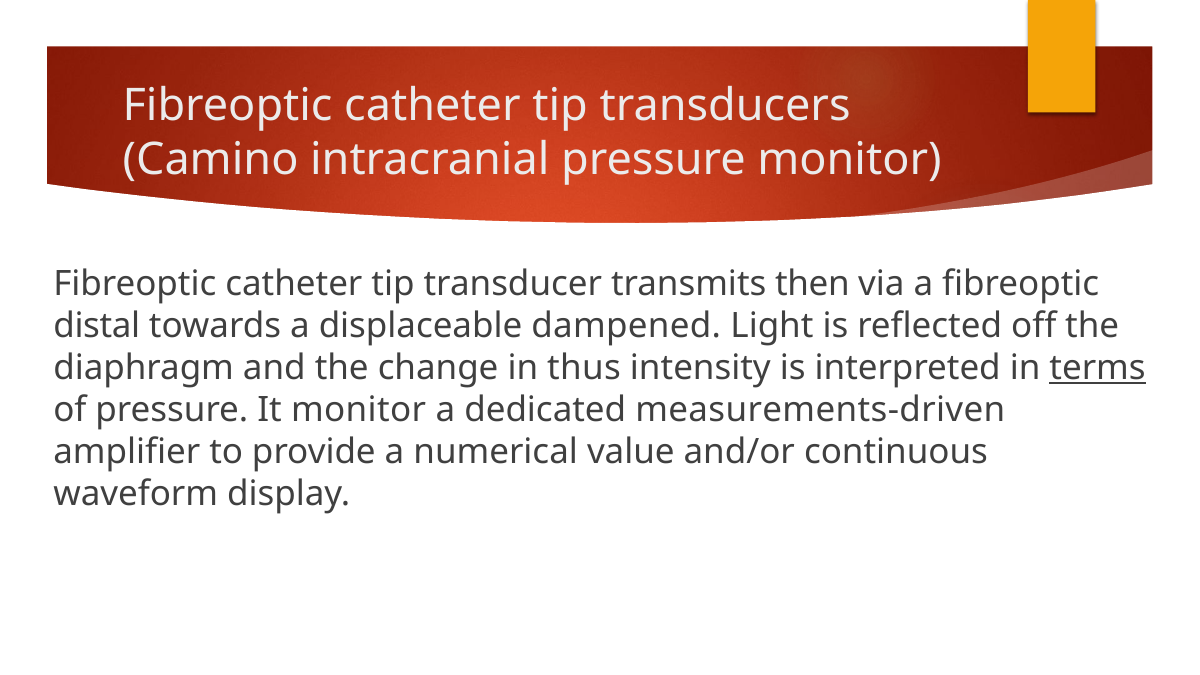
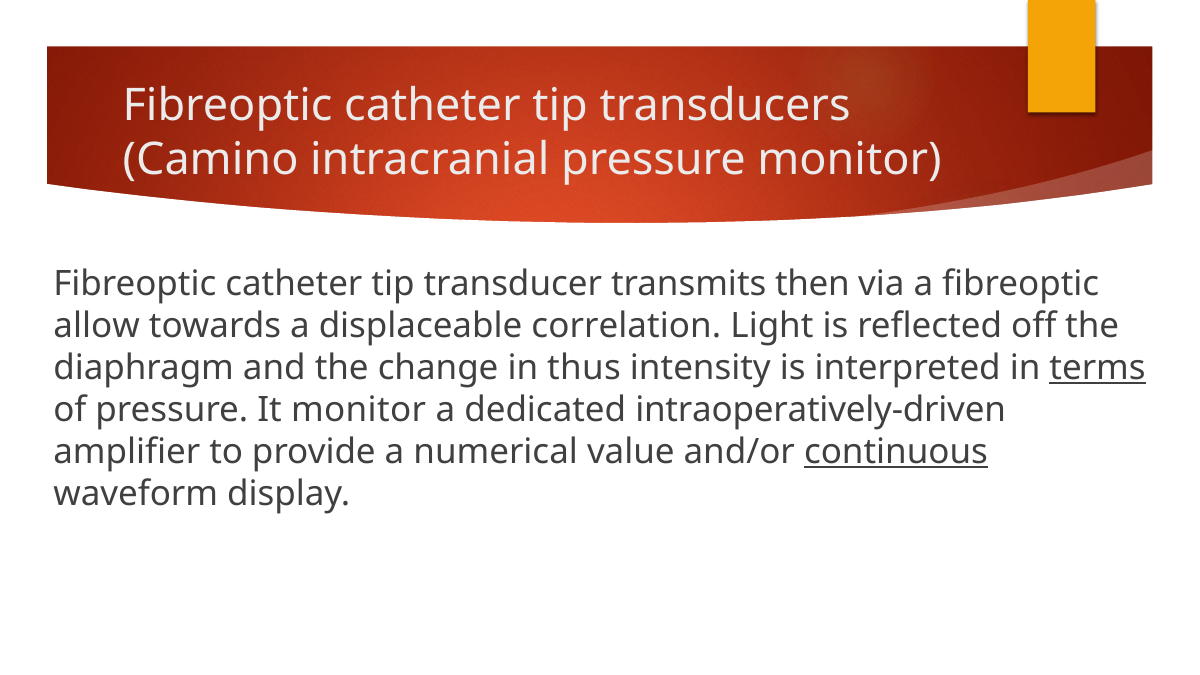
distal: distal -> allow (97, 326)
dampened: dampened -> correlation (626, 326)
measurements‑driven: measurements‑driven -> intraoperatively‑driven (821, 410)
continuous underline: none -> present (896, 452)
